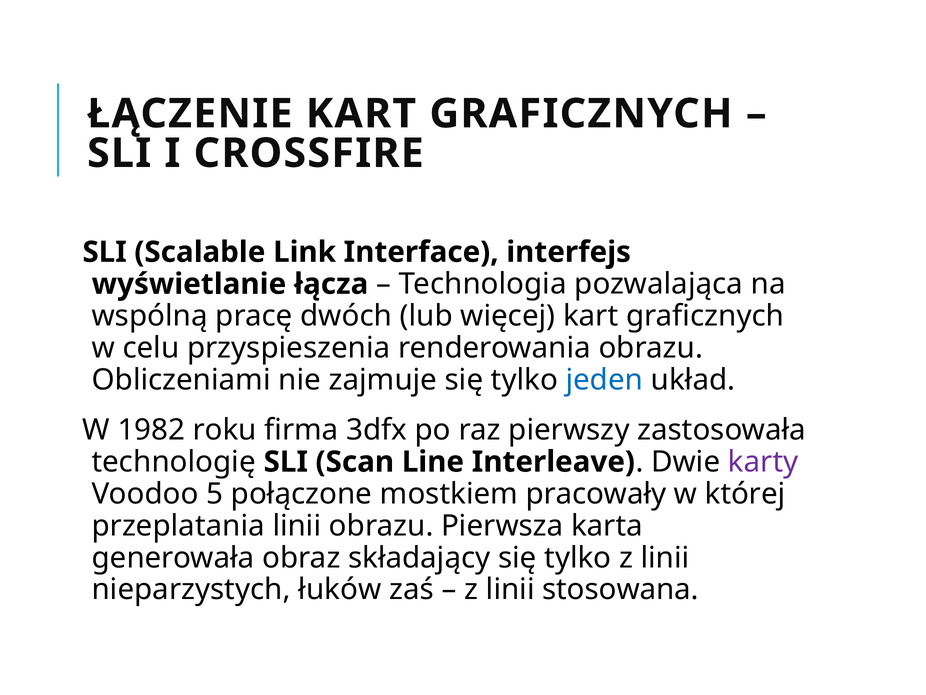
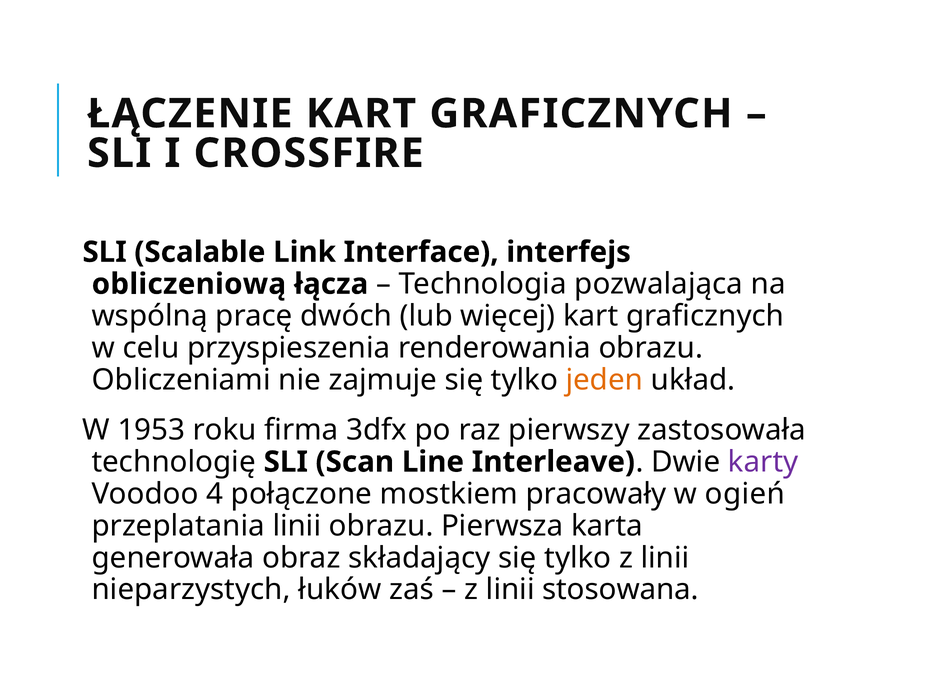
wyświetlanie: wyświetlanie -> obliczeniową (189, 284)
jeden colour: blue -> orange (604, 380)
1982: 1982 -> 1953 (151, 430)
5: 5 -> 4 (215, 493)
której: której -> ogień (745, 493)
